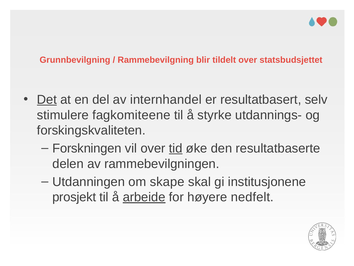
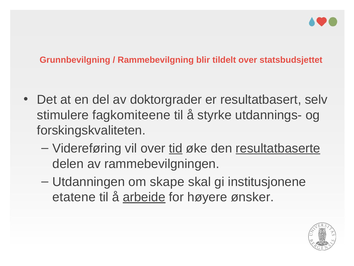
Det underline: present -> none (47, 100)
internhandel: internhandel -> doktorgrader (166, 100)
Forskningen: Forskningen -> Videreføring (87, 148)
resultatbaserte underline: none -> present (278, 148)
prosjekt: prosjekt -> etatene (74, 197)
nedfelt: nedfelt -> ønsker (252, 197)
